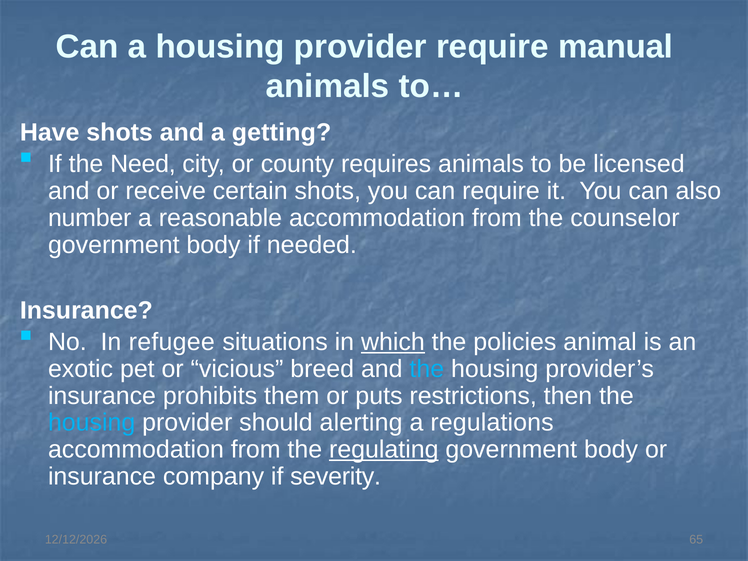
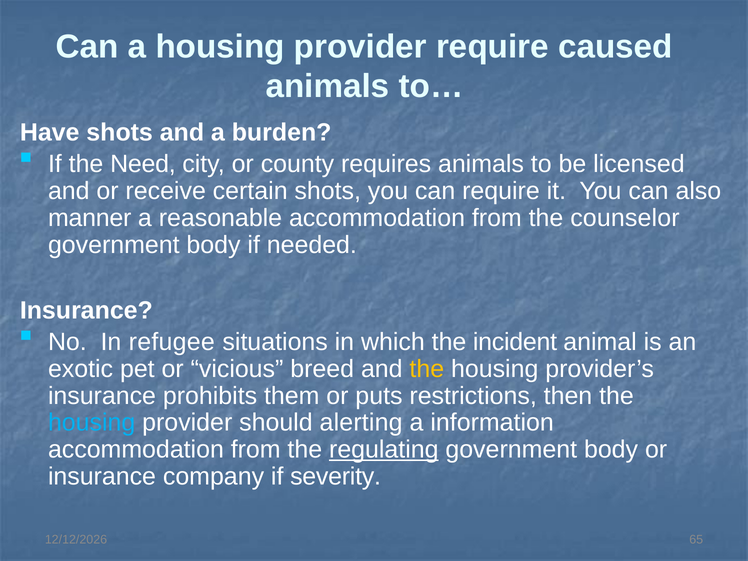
manual: manual -> caused (615, 47)
getting: getting -> burden (282, 133)
number: number -> manner (90, 218)
which underline: present -> none (393, 342)
policies: policies -> incident (515, 342)
the colour: light blue -> yellow (427, 369)
regulations: regulations -> information (492, 423)
